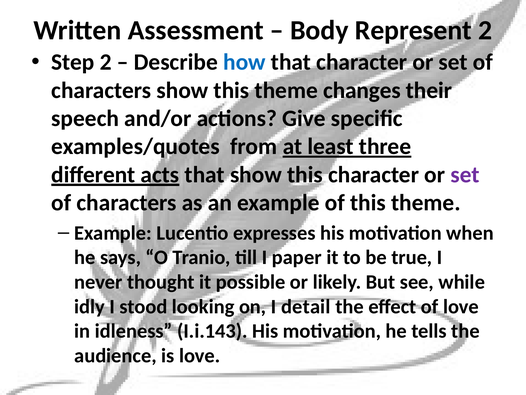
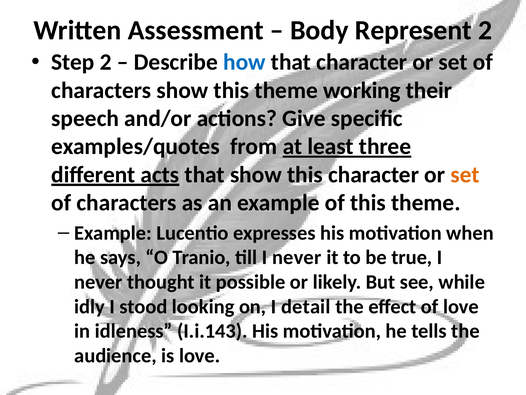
changes: changes -> working (362, 90)
set colour: purple -> orange (465, 174)
till I paper: paper -> never (297, 257)
